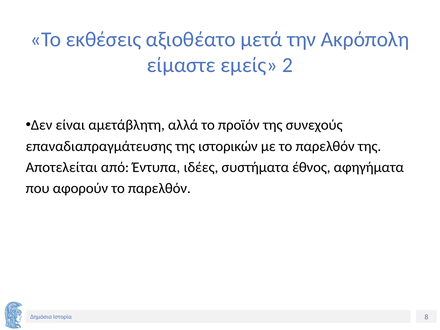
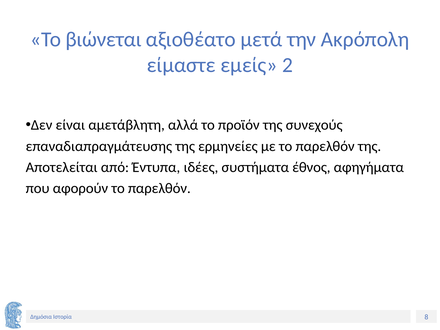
εκθέσεις: εκθέσεις -> βιώνεται (104, 39)
ιστορικών: ιστορικών -> ερμηνείες (228, 146)
